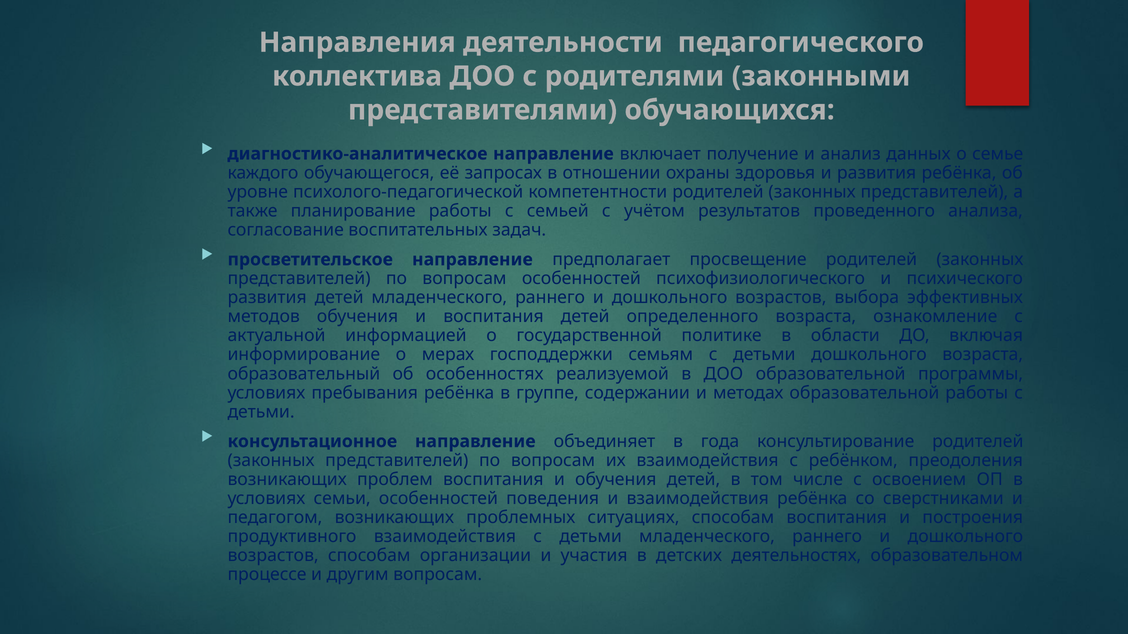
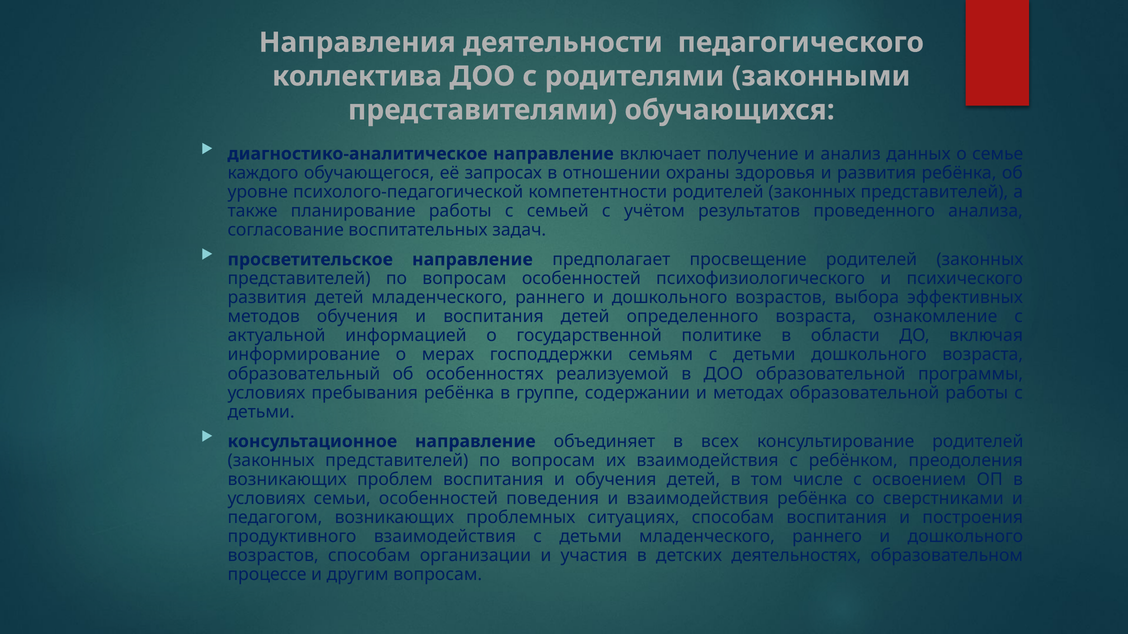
года: года -> всех (720, 442)
